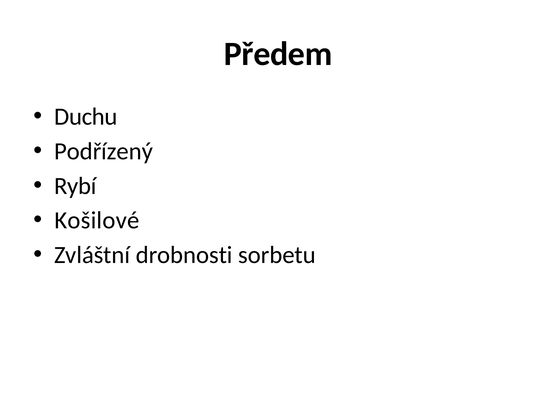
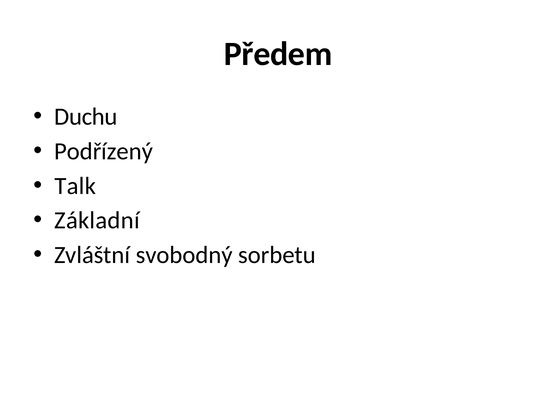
Rybí: Rybí -> Talk (75, 186)
Košilové: Košilové -> Základní (97, 220)
drobnosti: drobnosti -> svobodný (184, 255)
